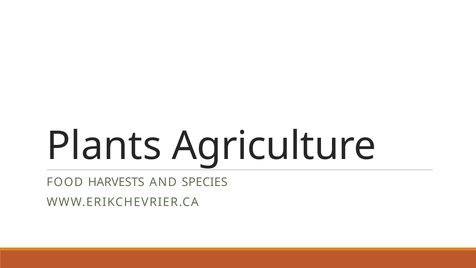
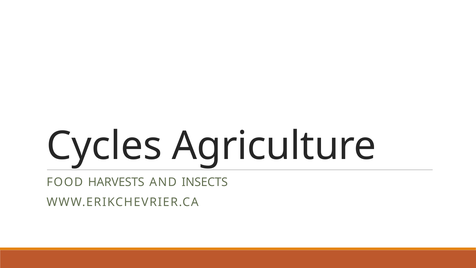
Plants: Plants -> Cycles (104, 146)
SPECIES: SPECIES -> INSECTS (205, 182)
